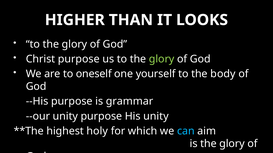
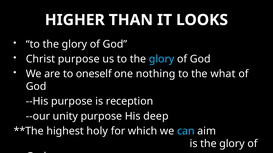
glory colour: light green -> light blue (162, 59)
yourself: yourself -> nothing (156, 74)
body: body -> what (223, 74)
grammar: grammar -> reception (130, 102)
His unity: unity -> deep (156, 117)
